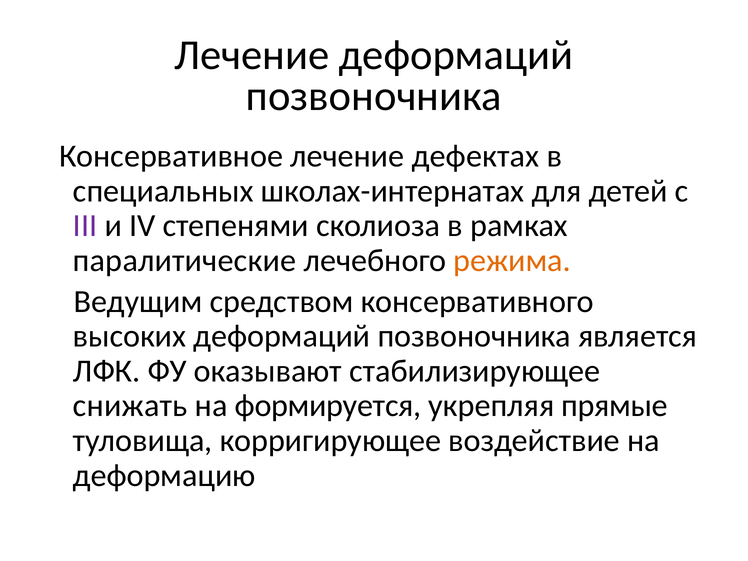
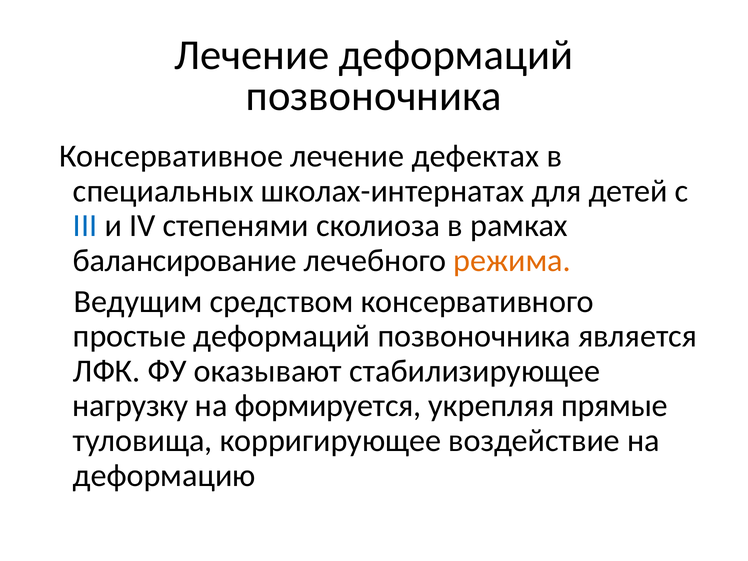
III colour: purple -> blue (85, 226)
паралитические: паралитические -> балансирование (185, 261)
высоких: высоких -> простые (130, 336)
снижать: снижать -> нагрузку (130, 406)
